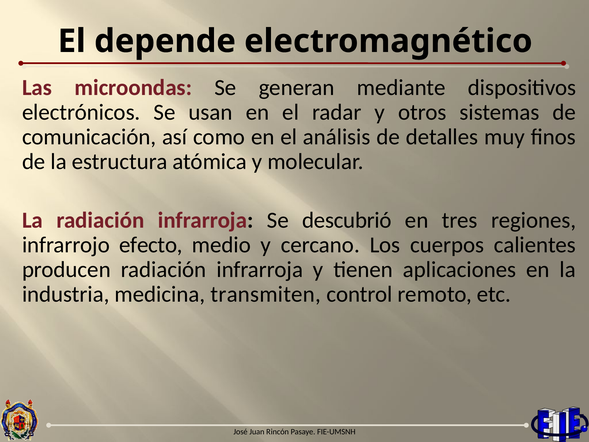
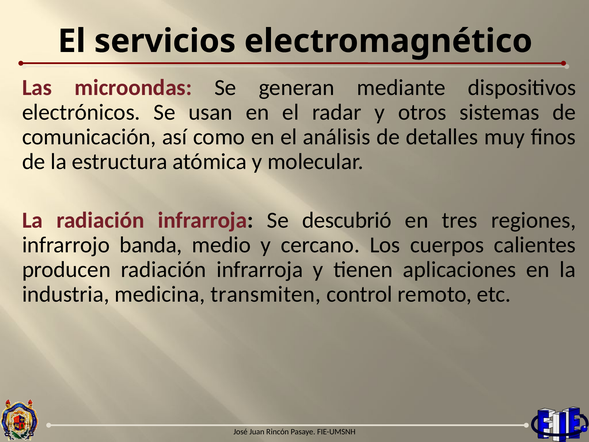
depende: depende -> servicios (165, 41)
efecto: efecto -> banda (151, 245)
